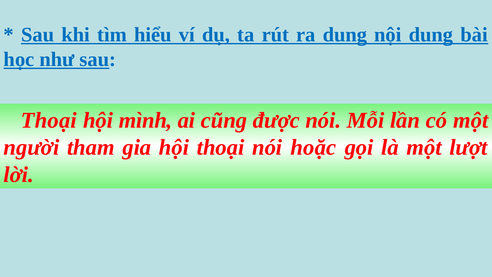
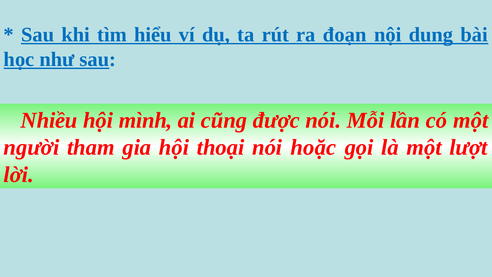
ra dung: dung -> đoạn (345, 35)
Thoại: Thoại -> Nhiều (49, 120)
